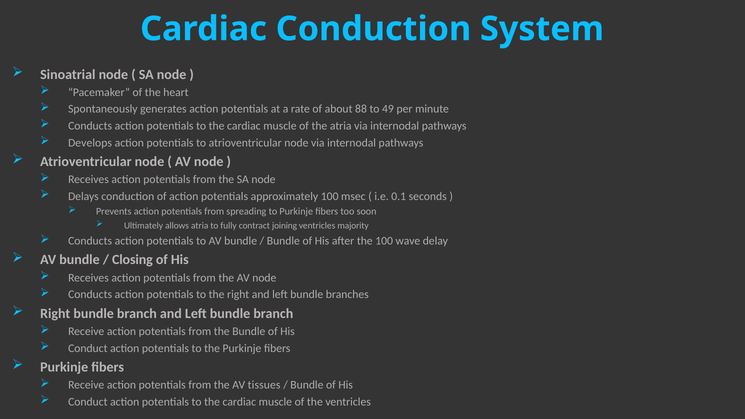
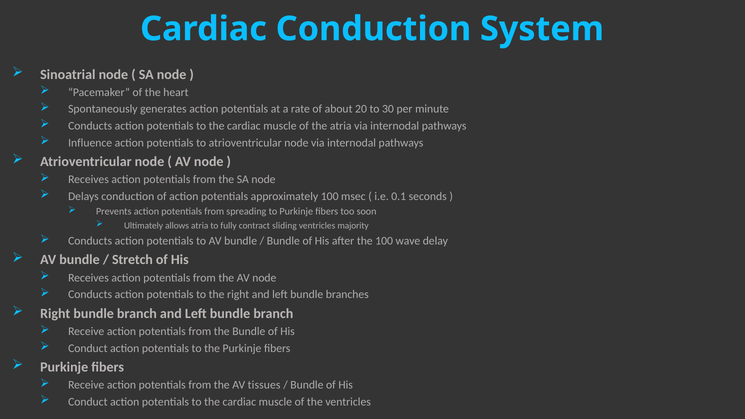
88: 88 -> 20 (361, 109)
49: 49 -> 30 (388, 109)
Develops: Develops -> Influence (90, 143)
joining: joining -> sliding (284, 225)
Closing: Closing -> Stretch (132, 260)
